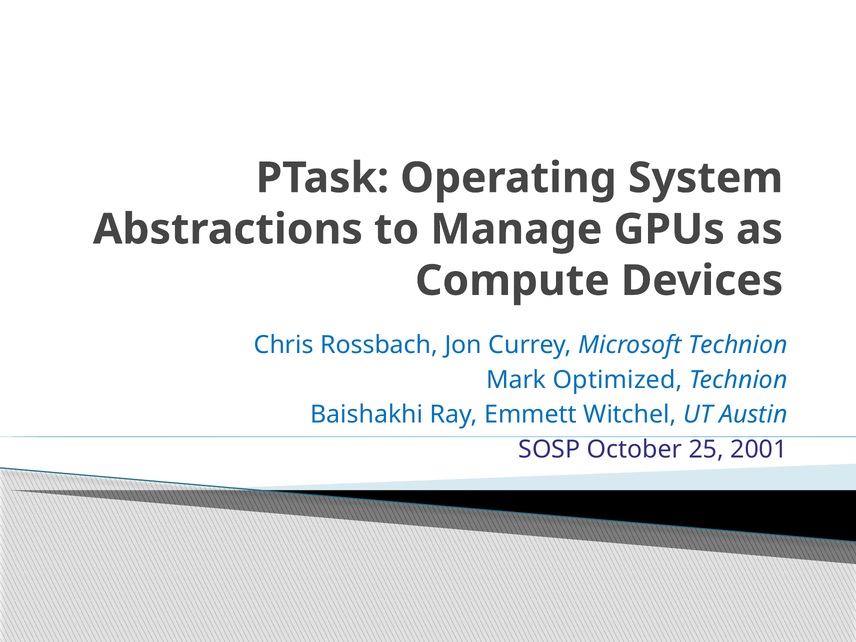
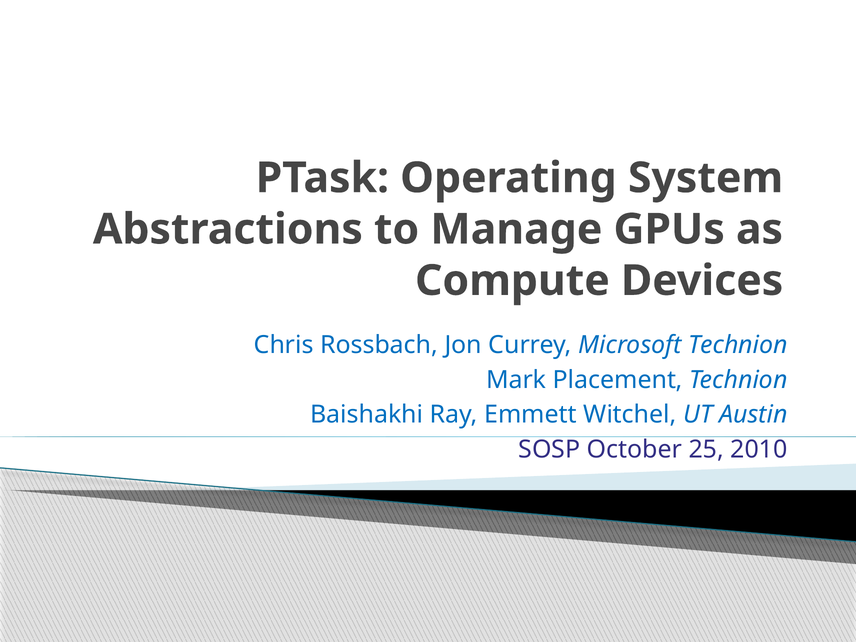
Optimized: Optimized -> Placement (618, 380)
2001: 2001 -> 2010 (759, 449)
